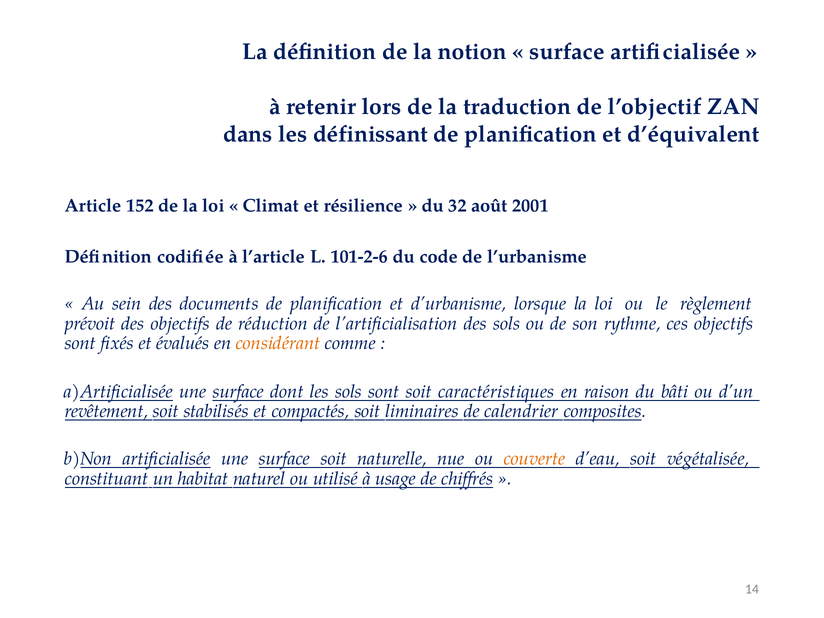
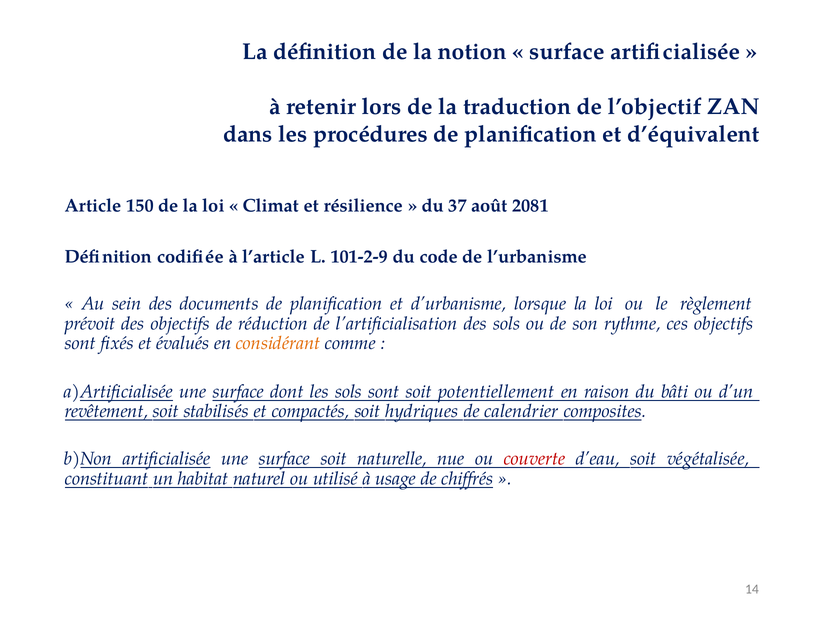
définissant: définissant -> procédures (371, 134)
152: 152 -> 150 (140, 206)
32: 32 -> 37 (458, 206)
2001: 2001 -> 2081 (530, 206)
101-2-6: 101-2-6 -> 101-2-9 (359, 257)
caractéristiques: caractéristiques -> potentiellement (496, 392)
liminaires: liminaires -> hydriques (422, 411)
couverte colour: orange -> red (534, 459)
